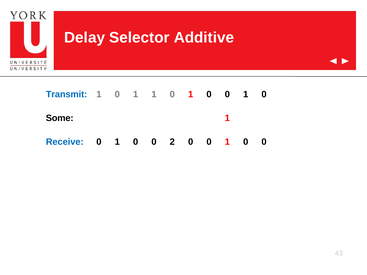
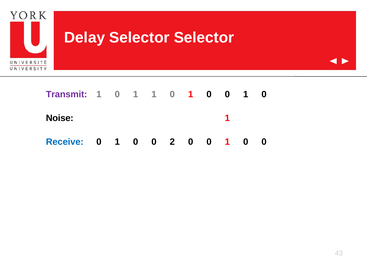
Selector Additive: Additive -> Selector (204, 38)
Transmit colour: blue -> purple (67, 95)
Some: Some -> Noise (60, 118)
